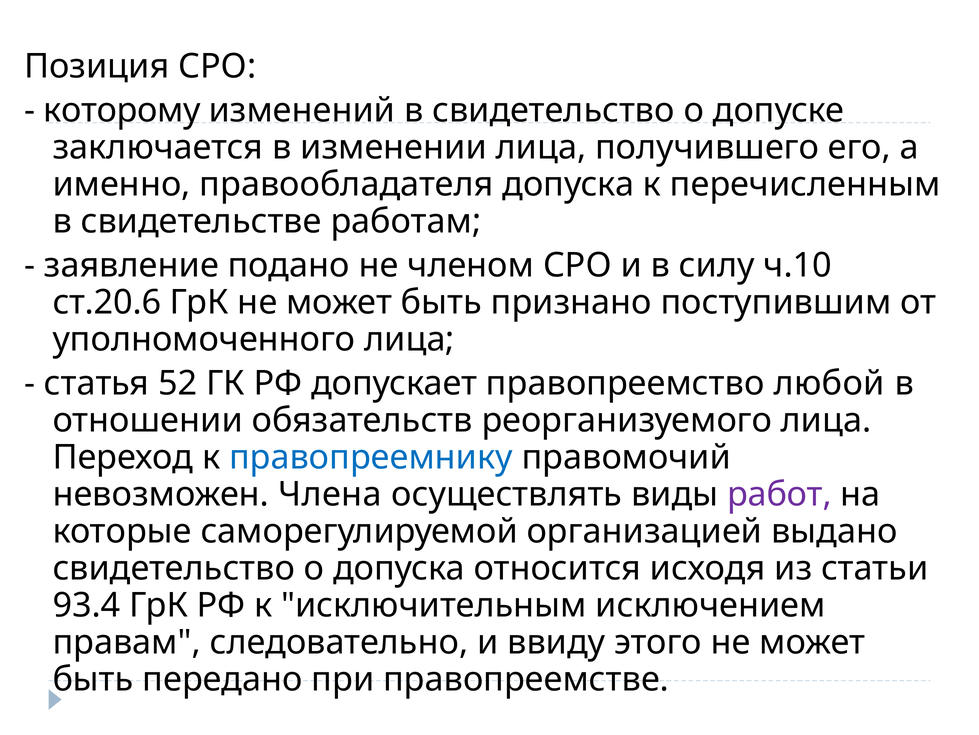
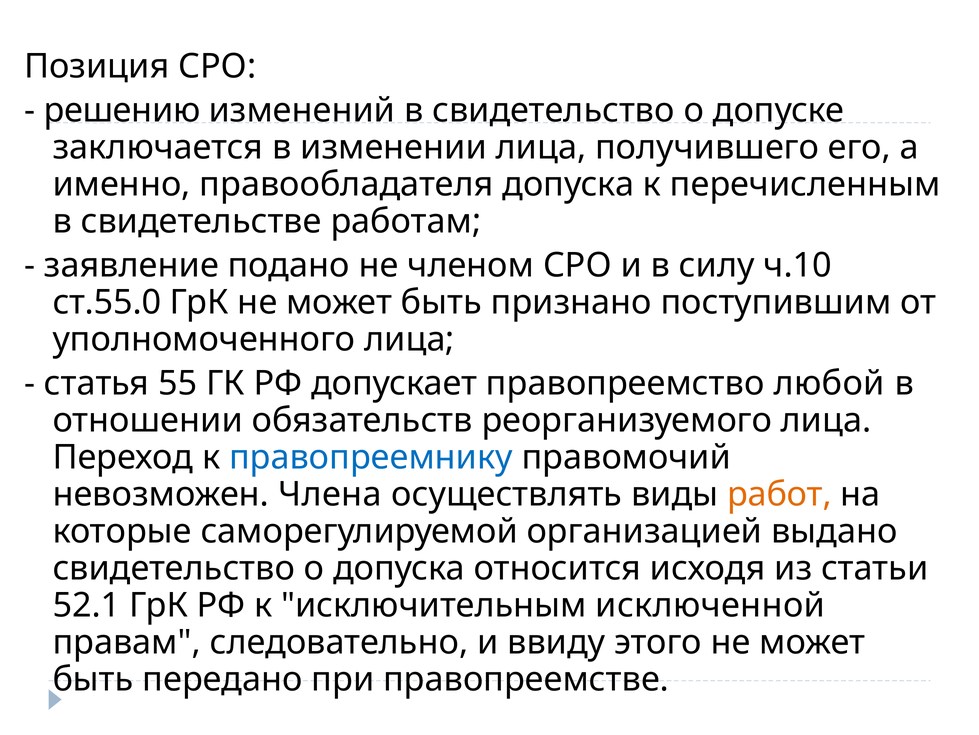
которому: которому -> решению (122, 110)
ст.20.6: ст.20.6 -> ст.55.0 (107, 302)
52: 52 -> 55 (178, 383)
работ colour: purple -> orange (780, 494)
93.4: 93.4 -> 52.1 (87, 605)
исключением: исключением -> исключенной (710, 605)
